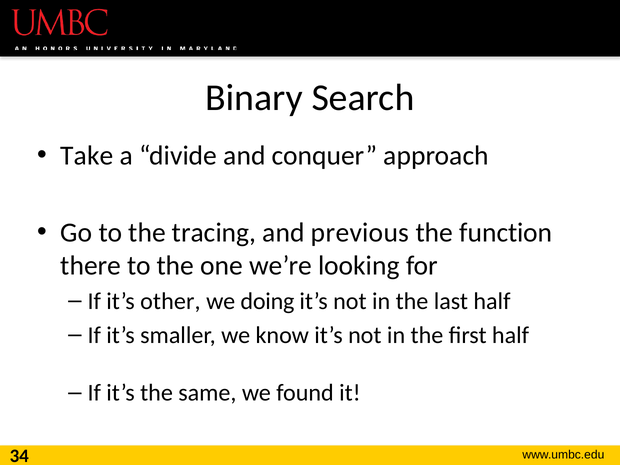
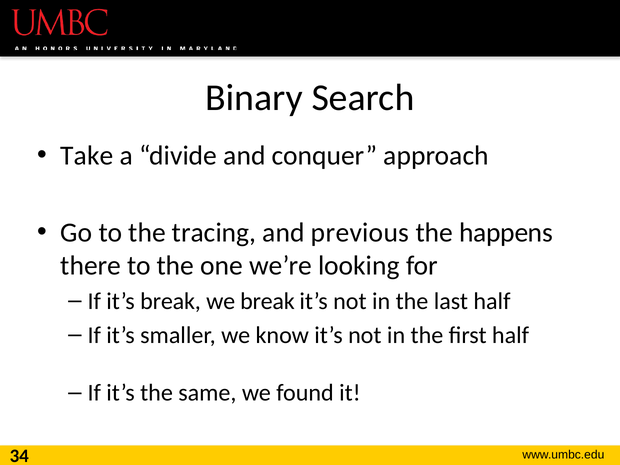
function: function -> happens (506, 233)
it’s other: other -> break (171, 301)
we doing: doing -> break (267, 301)
